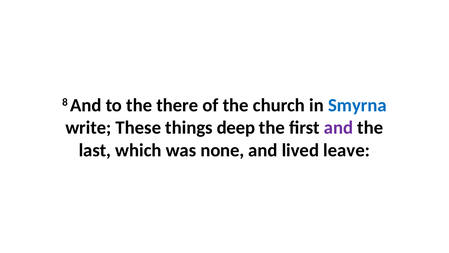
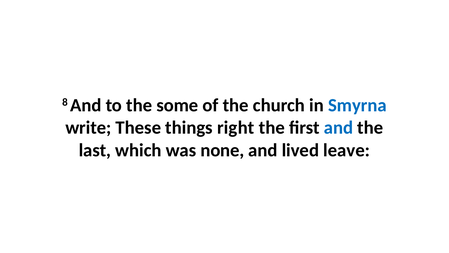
there: there -> some (177, 105)
deep: deep -> right (236, 128)
and colour: purple -> blue (338, 128)
